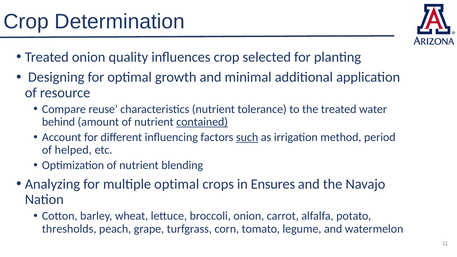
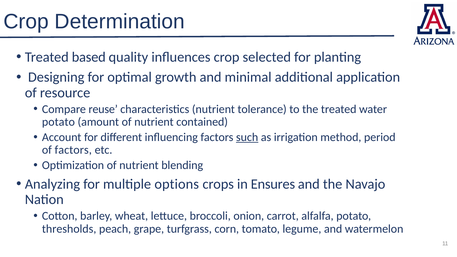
Treated onion: onion -> based (89, 57)
behind: behind -> potato (58, 122)
contained underline: present -> none (202, 122)
of helped: helped -> factors (73, 150)
multiple optimal: optimal -> options (177, 184)
